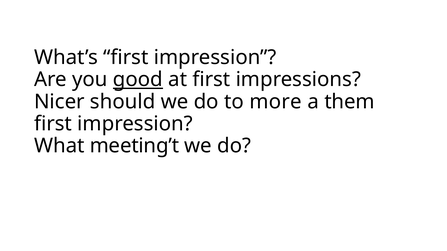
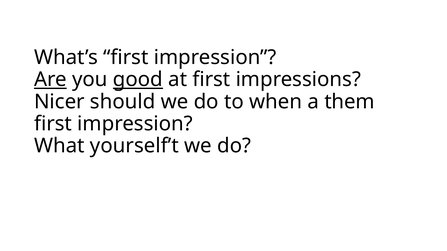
Are underline: none -> present (50, 80)
more: more -> when (276, 102)
meeting’t: meeting’t -> yourself’t (134, 146)
